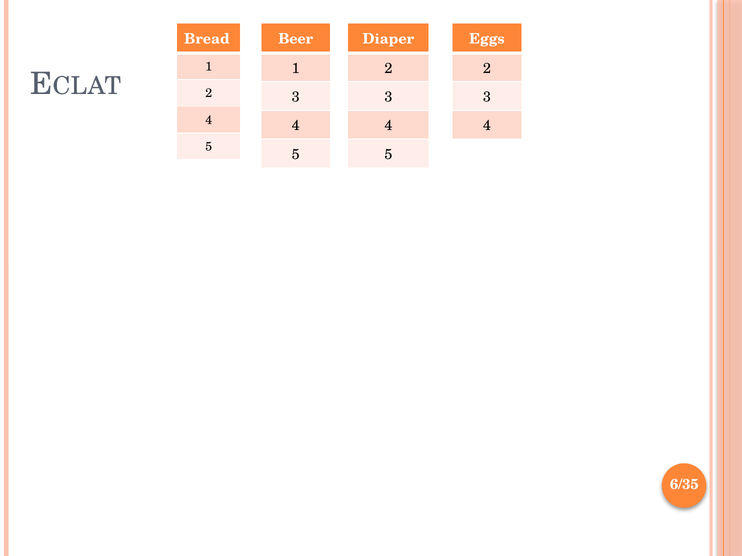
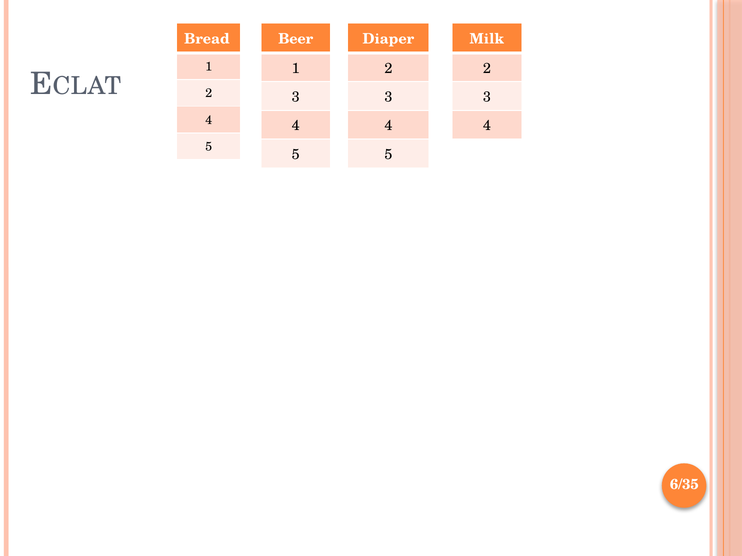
Eggs: Eggs -> Milk (487, 39)
